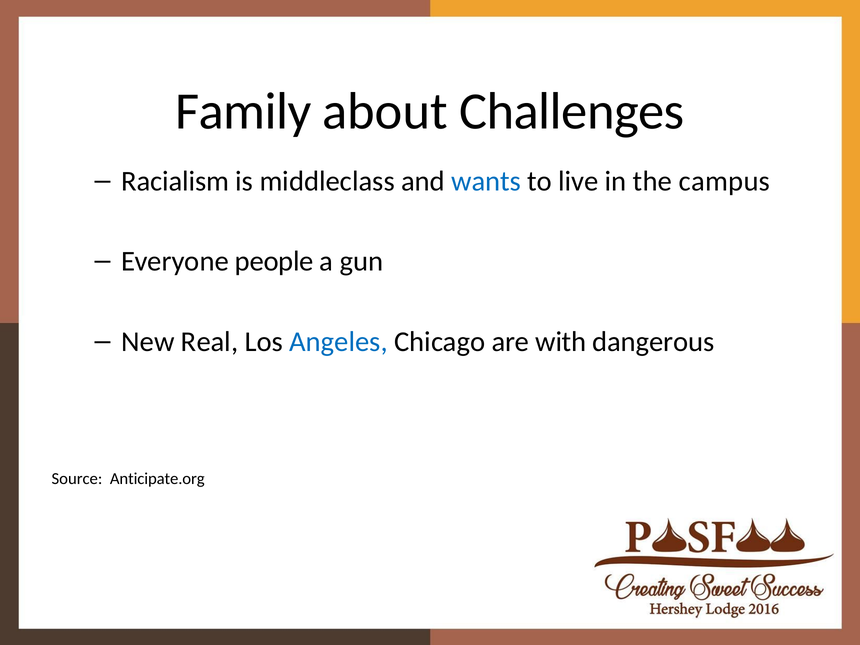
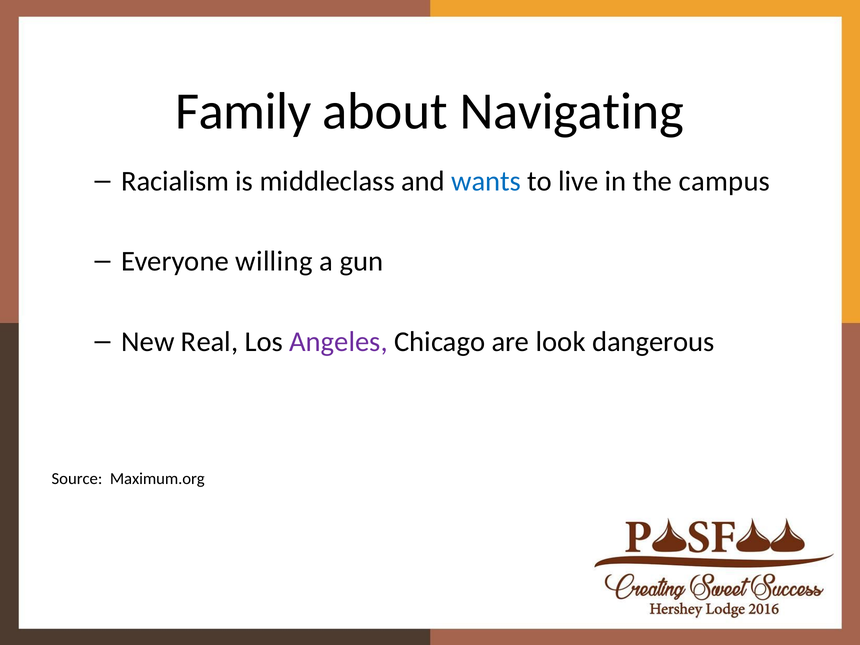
Challenges: Challenges -> Navigating (572, 111)
people: people -> willing (274, 261)
Angeles colour: blue -> purple (339, 342)
with: with -> look (561, 342)
Anticipate.org: Anticipate.org -> Maximum.org (157, 479)
